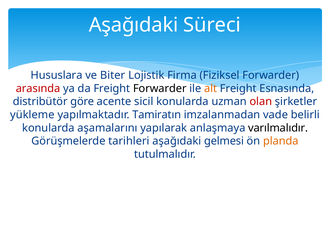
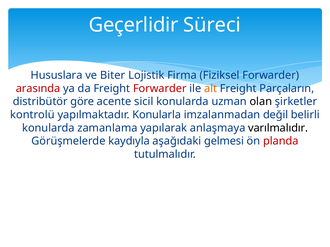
Aşağıdaki: Aşağıdaki -> Geçerlidir (134, 25)
Forwarder colour: black -> red (160, 89)
Esnasında: Esnasında -> Parçaların (287, 89)
olan colour: red -> black (261, 102)
yükleme: yükleme -> kontrolü (32, 115)
Tamiratın: Tamiratın -> Konularla (157, 115)
vade: vade -> değil (276, 115)
aşamalarını: aşamalarını -> zamanlama (107, 128)
tarihleri: tarihleri -> kaydıyla (129, 141)
planda colour: orange -> red (281, 141)
